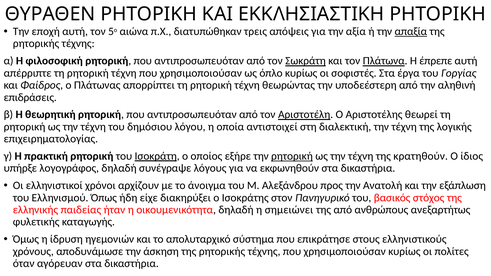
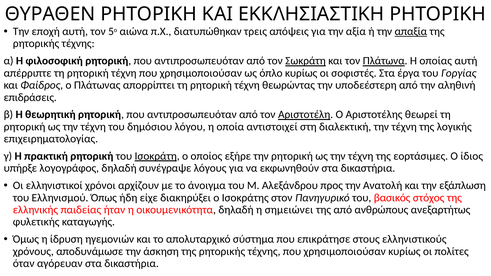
έπρεπε: έπρεπε -> οποίας (436, 61)
ρητορική underline: present -> none (292, 156)
κρατηθούν: κρατηθούν -> εορτάσιμες (421, 156)
